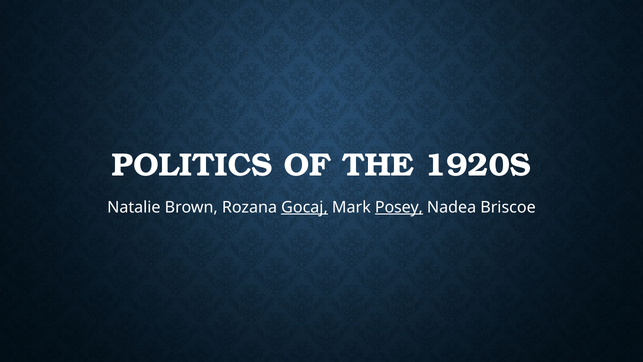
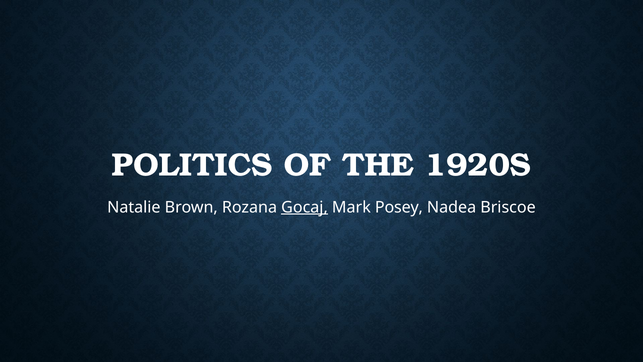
Posey underline: present -> none (399, 207)
